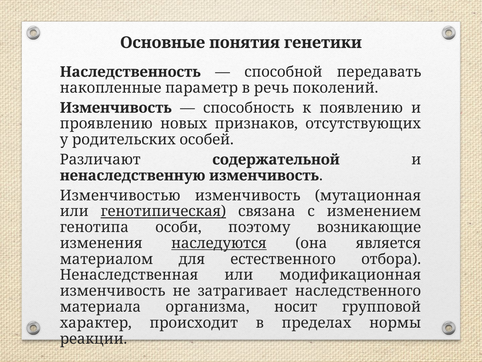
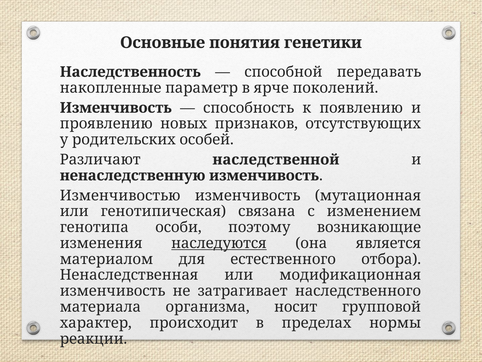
речь: речь -> ярче (271, 88)
содержательной: содержательной -> наследственной (276, 159)
генотипическая underline: present -> none (163, 211)
